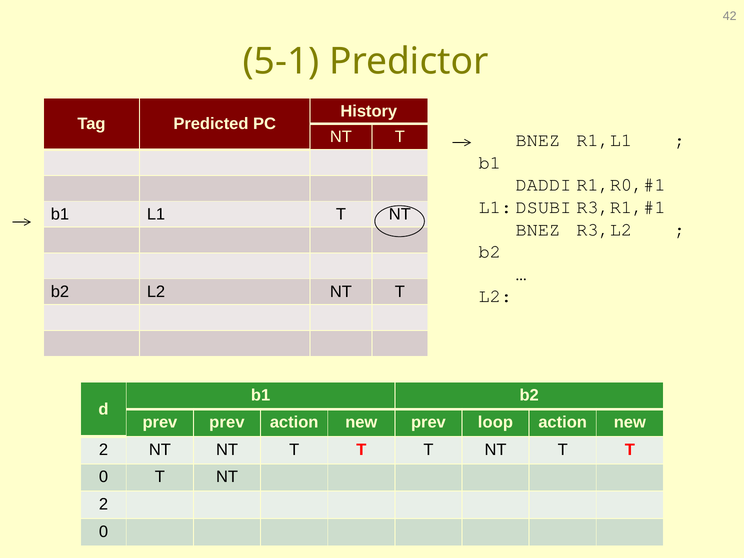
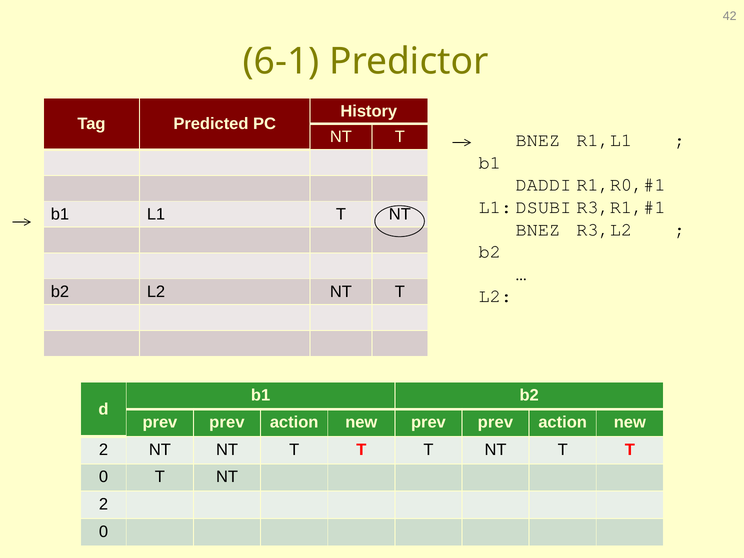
5-1: 5-1 -> 6-1 (281, 61)
new prev loop: loop -> prev (495, 422)
